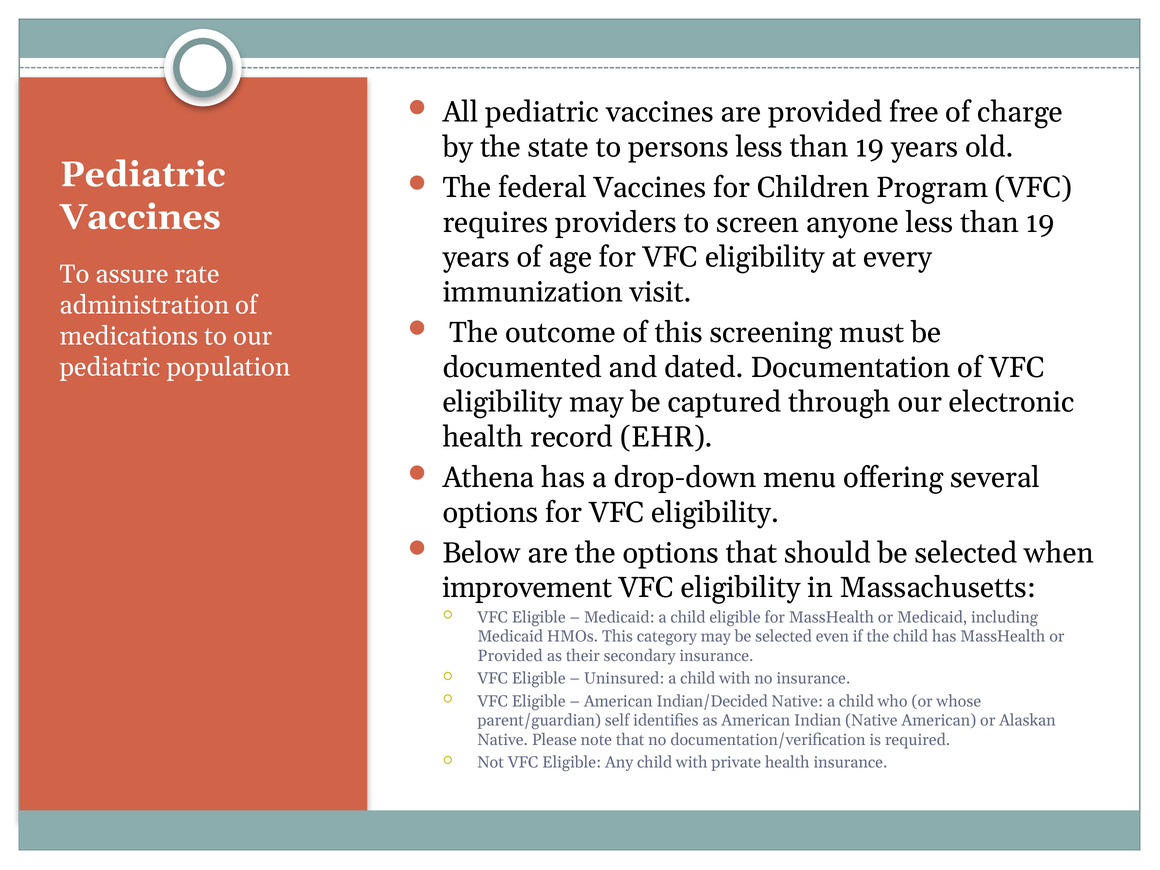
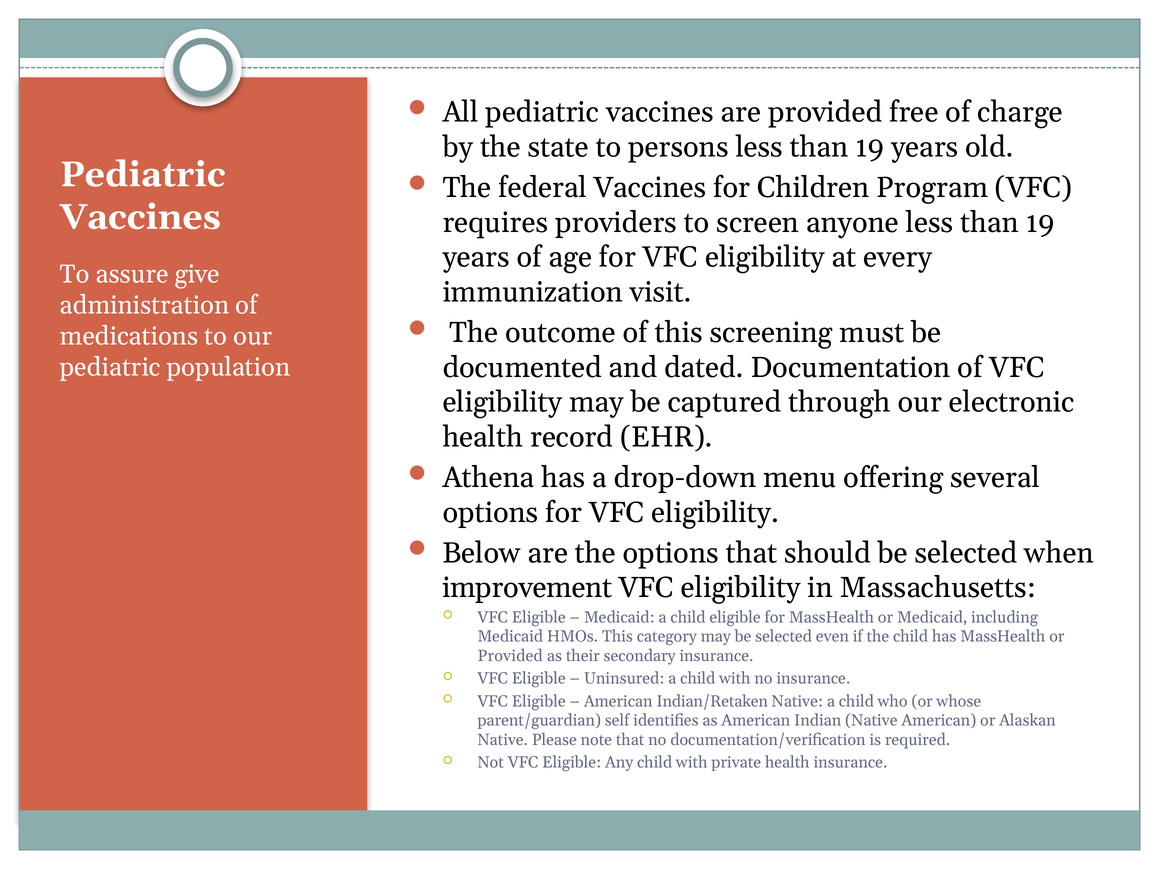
rate: rate -> give (197, 274)
Indian/Decided: Indian/Decided -> Indian/Retaken (712, 701)
